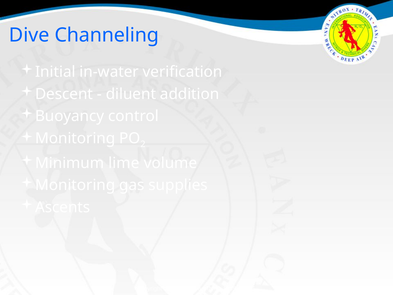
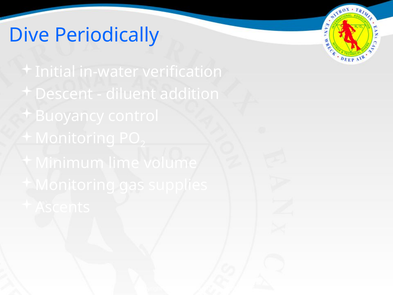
Channeling: Channeling -> Periodically (107, 35)
